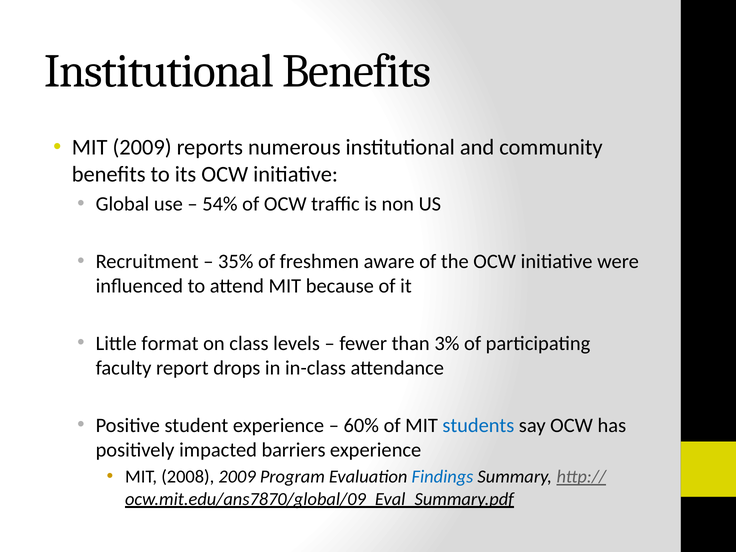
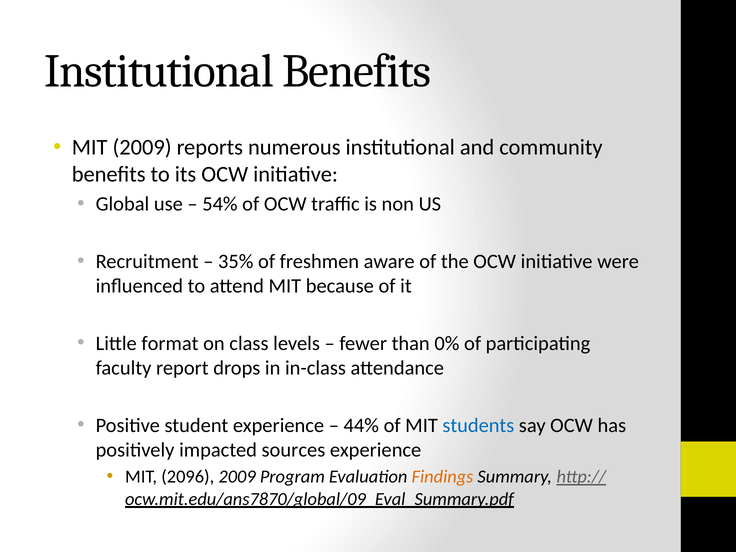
3%: 3% -> 0% (447, 343)
60%: 60% -> 44% (361, 425)
barriers: barriers -> sources (293, 450)
2008: 2008 -> 2096 (188, 477)
Findings colour: blue -> orange (442, 477)
